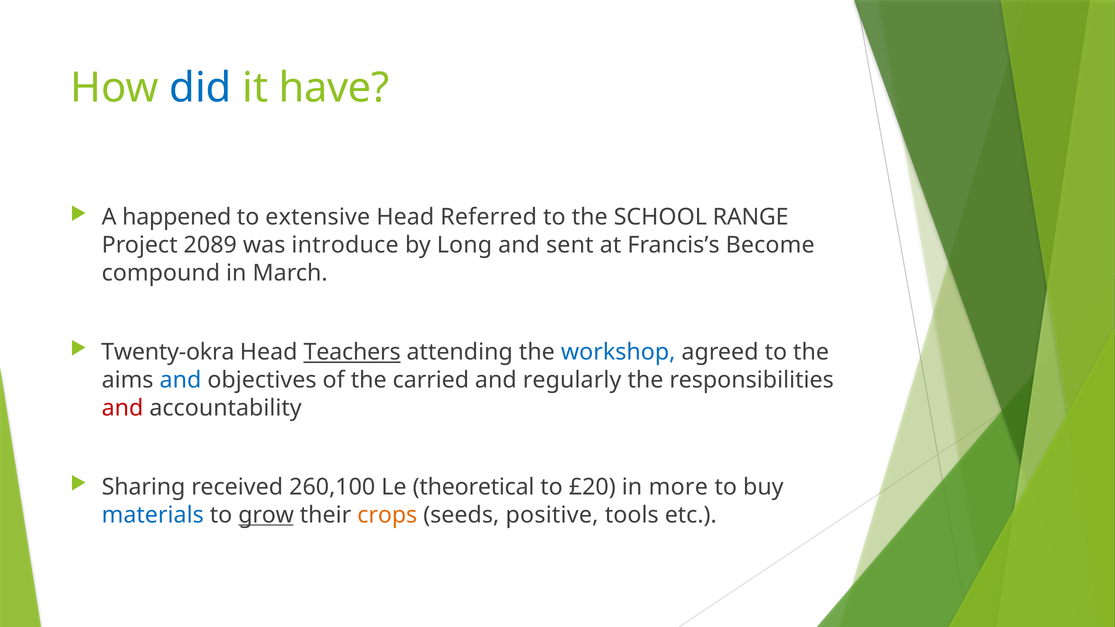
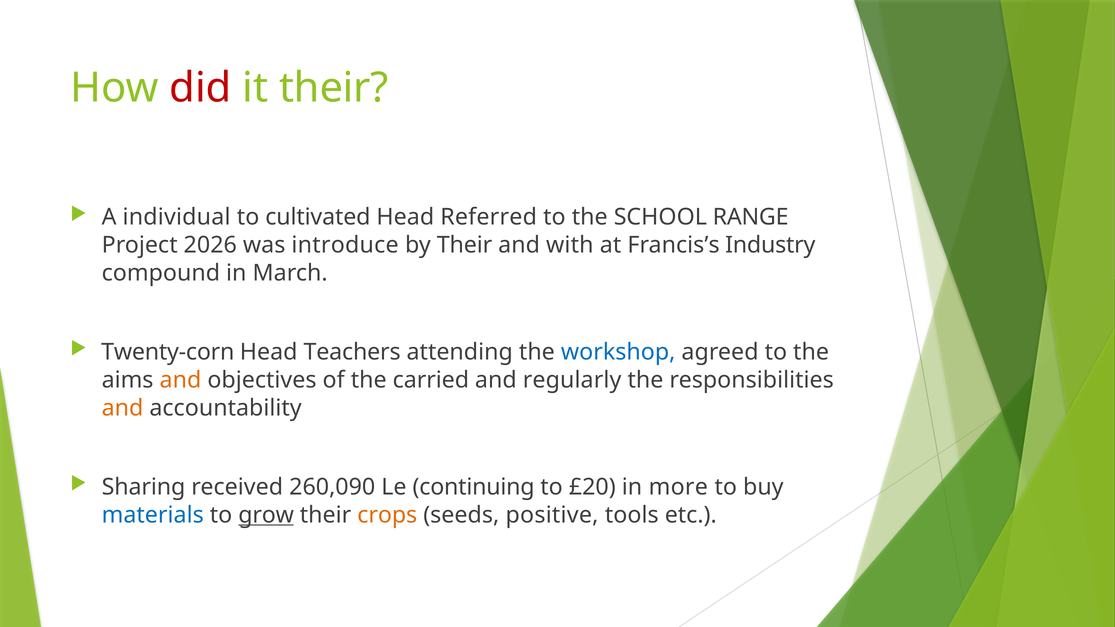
did colour: blue -> red (200, 88)
it have: have -> their (334, 88)
happened: happened -> individual (177, 217)
extensive: extensive -> cultivated (318, 217)
2089: 2089 -> 2026 (210, 245)
by Long: Long -> Their (465, 245)
sent: sent -> with (570, 245)
Become: Become -> Industry (770, 245)
Twenty-okra: Twenty-okra -> Twenty-corn (168, 352)
Teachers underline: present -> none (352, 352)
and colour: blue -> orange (180, 380)
and colour: red -> orange (122, 408)
260,100: 260,100 -> 260,090 (332, 487)
theoretical: theoretical -> continuing (474, 487)
